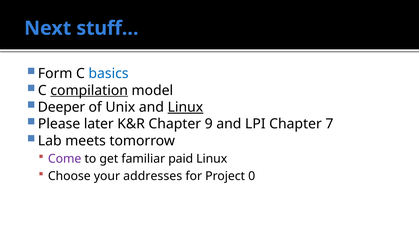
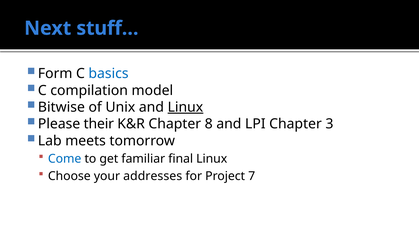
compilation underline: present -> none (89, 90)
Deeper: Deeper -> Bitwise (61, 107)
later: later -> their (99, 124)
9: 9 -> 8 (209, 124)
7: 7 -> 3 (329, 124)
Come colour: purple -> blue (65, 159)
paid: paid -> final (181, 159)
0: 0 -> 7 (252, 176)
